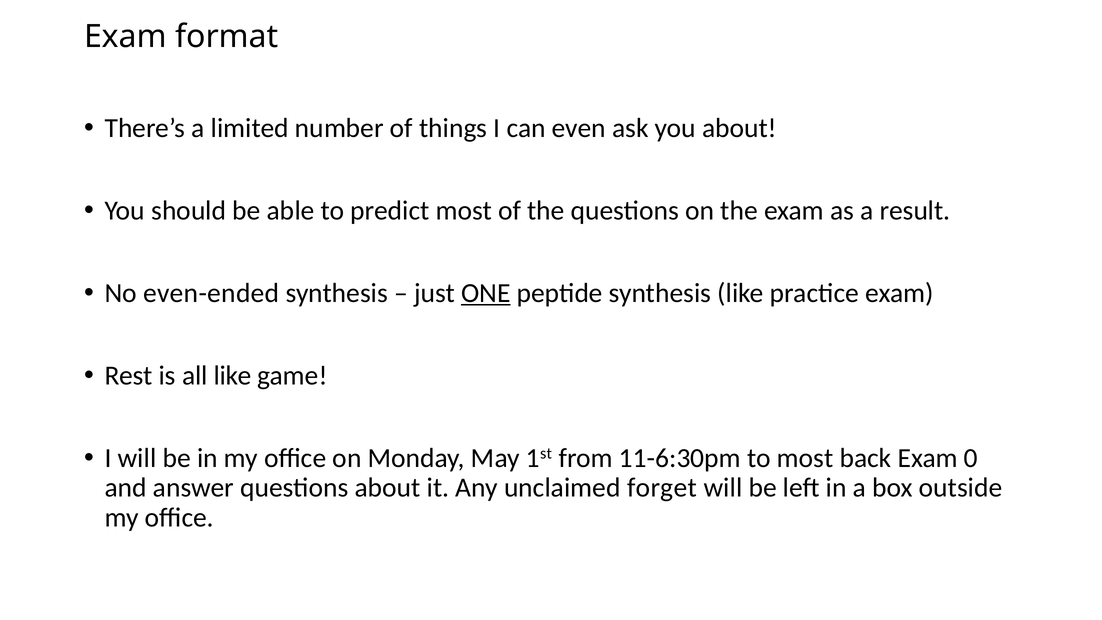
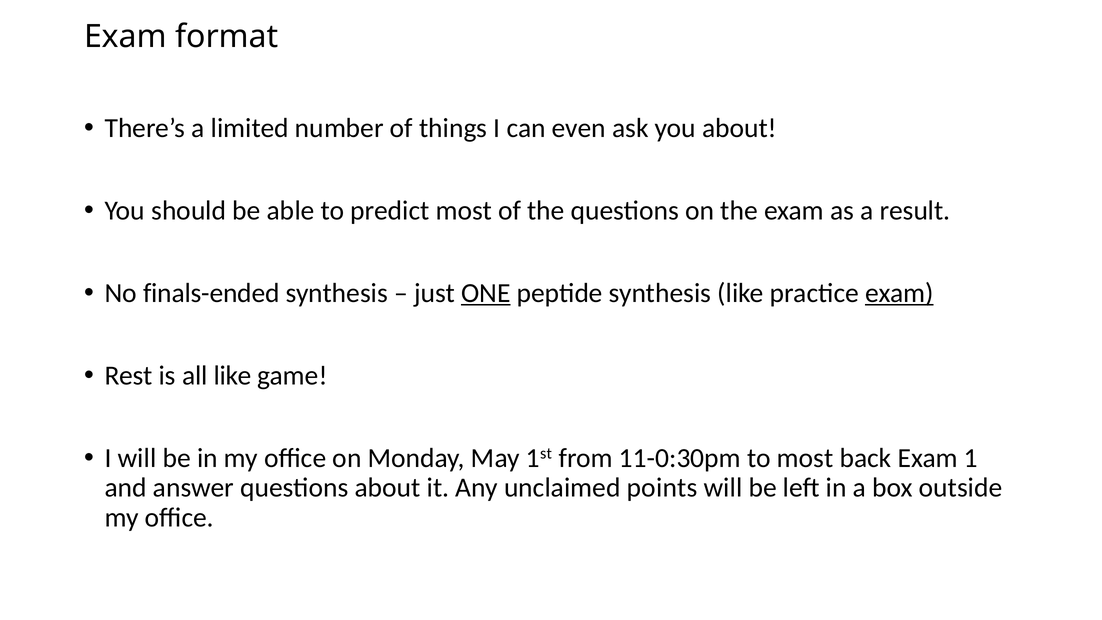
even-ended: even-ended -> finals-ended (211, 293)
exam underline: none -> present (899, 293)
11-6:30pm: 11-6:30pm -> 11-0:30pm (680, 458)
0: 0 -> 1 (971, 458)
forget: forget -> points (662, 488)
